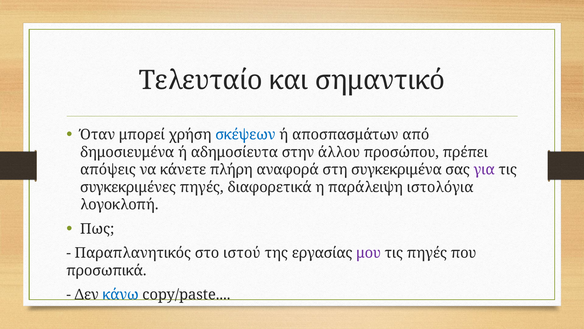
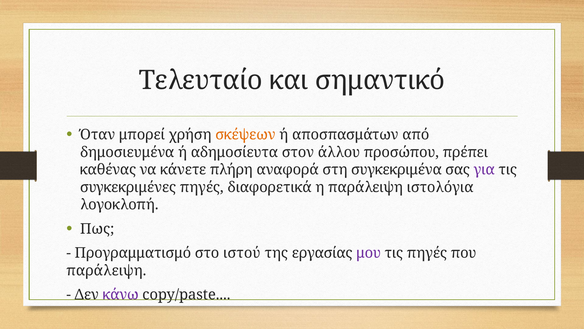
σκέψεων colour: blue -> orange (245, 134)
στην: στην -> στον (298, 152)
απόψεις: απόψεις -> καθένας (108, 169)
Παραπλανητικός: Παραπλανητικός -> Προγραμματισμό (133, 253)
προσωπικά: προσωπικά -> παράλειψη (106, 270)
κάνω colour: blue -> purple (121, 294)
